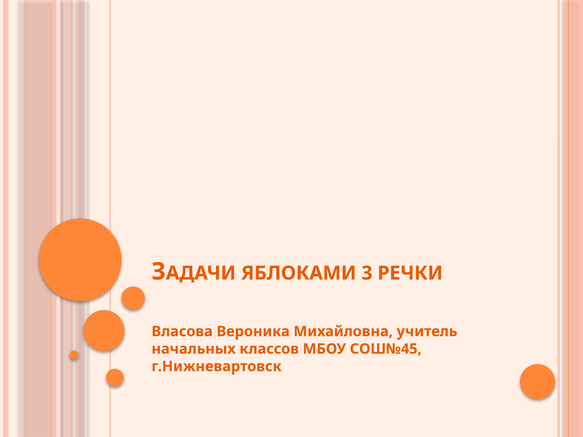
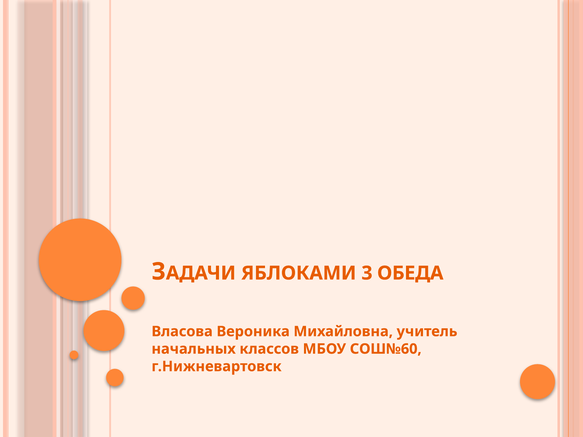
РЕЧКИ: РЕЧКИ -> ОБЕДА (410, 273)
СОШ№45: СОШ№45 -> СОШ№60 (386, 349)
